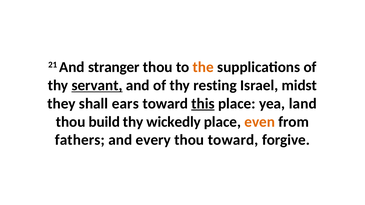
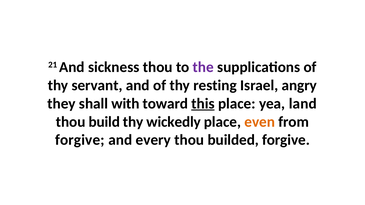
stranger: stranger -> sickness (114, 67)
the colour: orange -> purple (203, 67)
servant underline: present -> none (97, 85)
midst: midst -> angry (299, 85)
ears: ears -> with (125, 104)
fathers: fathers -> forgive (80, 140)
thou toward: toward -> builded (233, 140)
